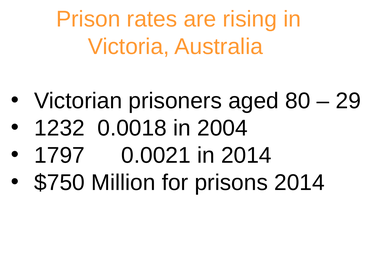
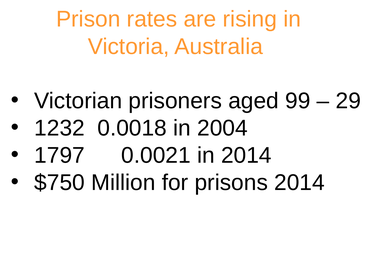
80: 80 -> 99 (298, 101)
